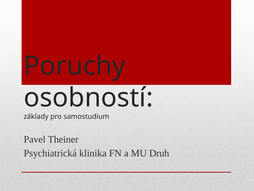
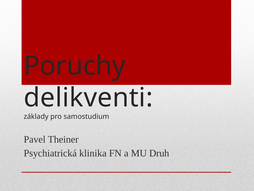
osobností: osobností -> delikventi (88, 97)
